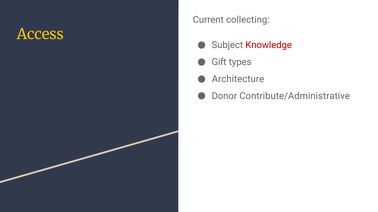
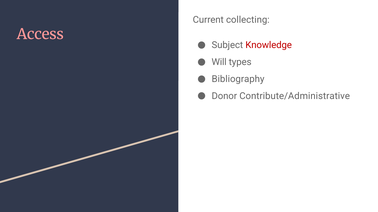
Access colour: yellow -> pink (40, 34)
Gift: Gift -> Will (219, 62)
Architecture: Architecture -> Bibliography (238, 79)
